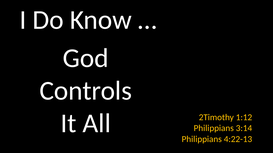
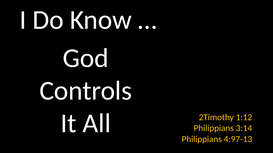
4:22-13: 4:22-13 -> 4:97-13 (238, 140)
